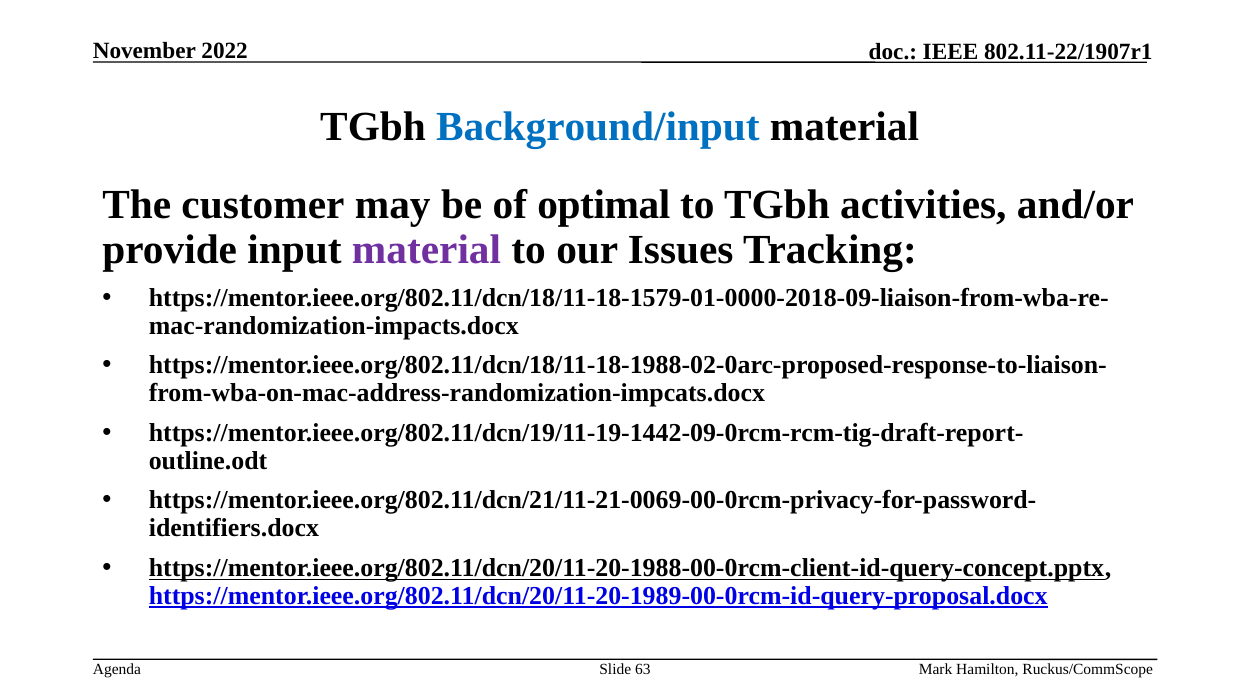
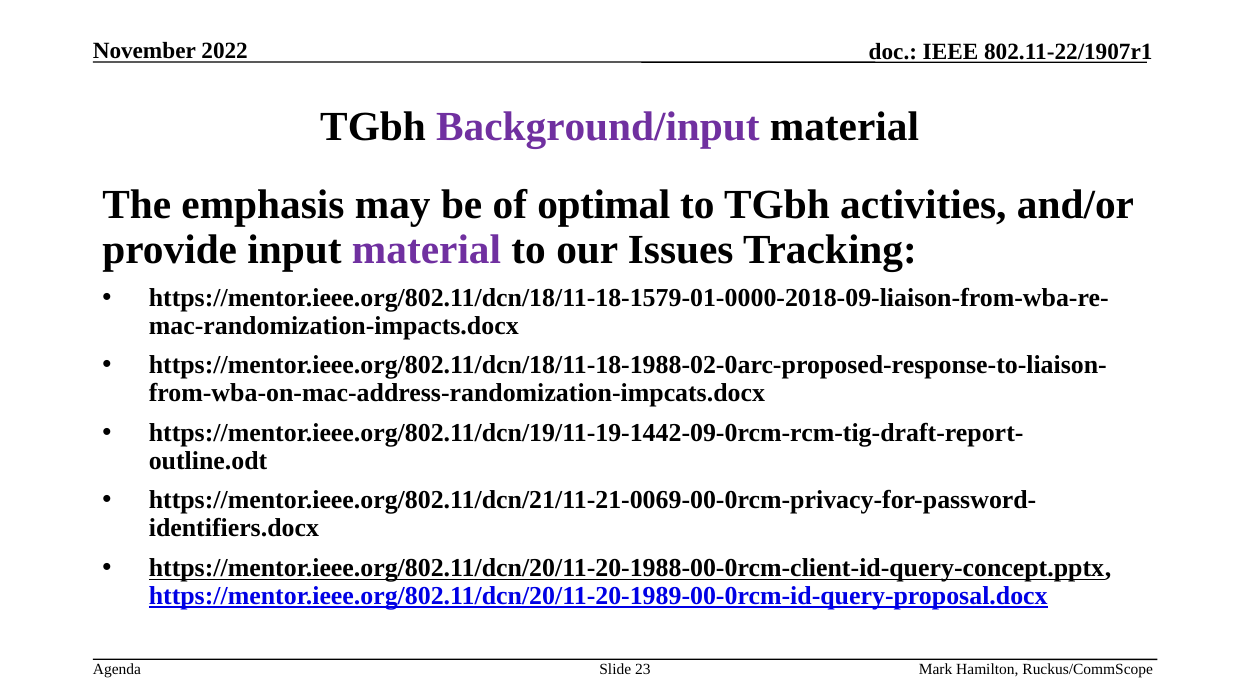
Background/input colour: blue -> purple (598, 127)
customer: customer -> emphasis (263, 205)
63: 63 -> 23 (643, 669)
